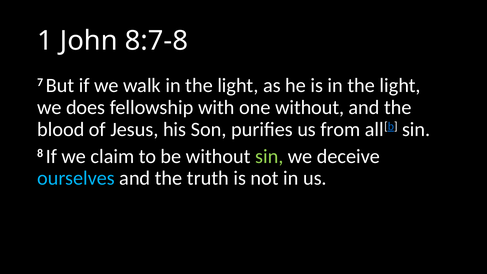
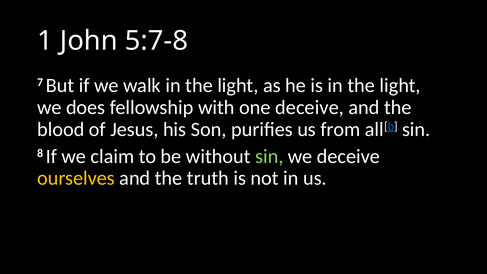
8:7-8: 8:7-8 -> 5:7-8 (156, 41)
one without: without -> deceive (310, 107)
ourselves colour: light blue -> yellow (76, 178)
